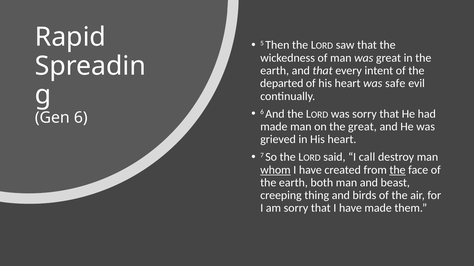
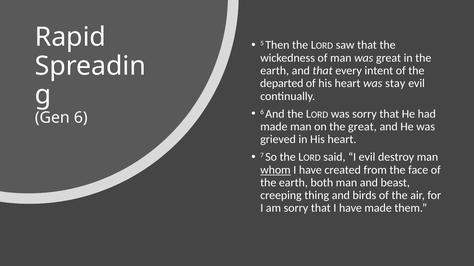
safe: safe -> stay (395, 84)
I call: call -> evil (367, 157)
the underline: present -> none (398, 170)
